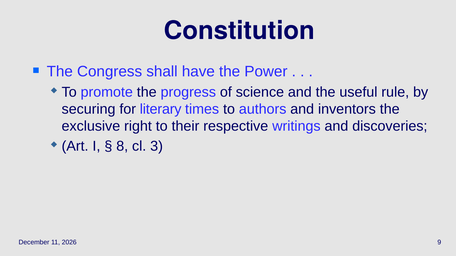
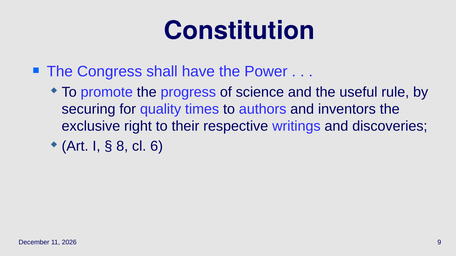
literary: literary -> quality (161, 109)
3: 3 -> 6 (157, 146)
